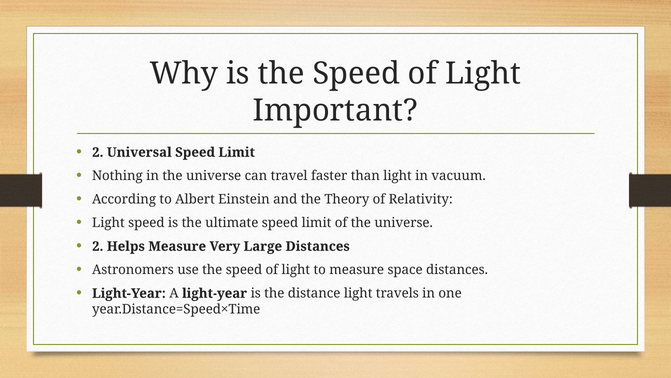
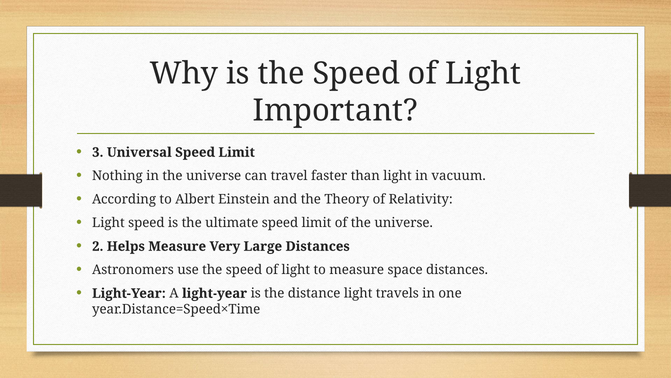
2: 2 -> 3 (98, 152)
